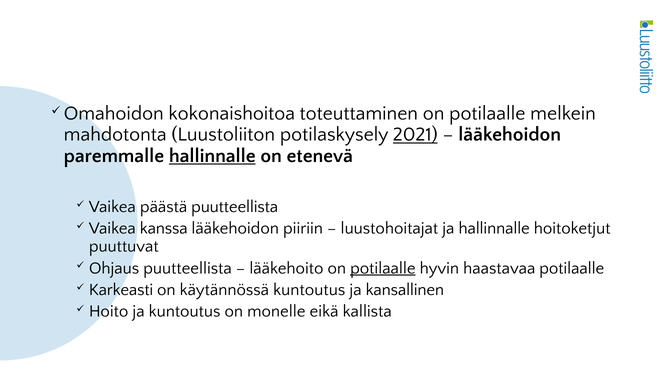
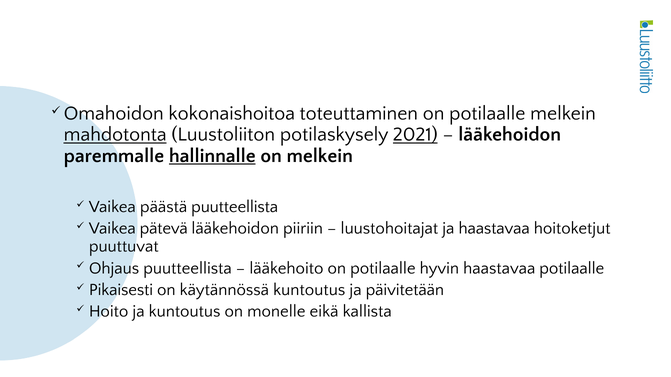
mahdotonta underline: none -> present (115, 135)
on etenevä: etenevä -> melkein (320, 156)
kanssa: kanssa -> pätevä (164, 229)
ja hallinnalle: hallinnalle -> haastavaa (494, 229)
potilaalle underline: present -> none (383, 268)
Karkeasti: Karkeasti -> Pikaisesti (121, 290)
kansallinen: kansallinen -> päivitetään (405, 290)
